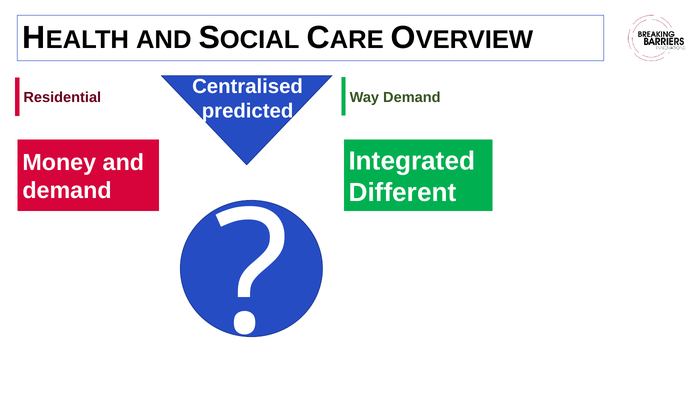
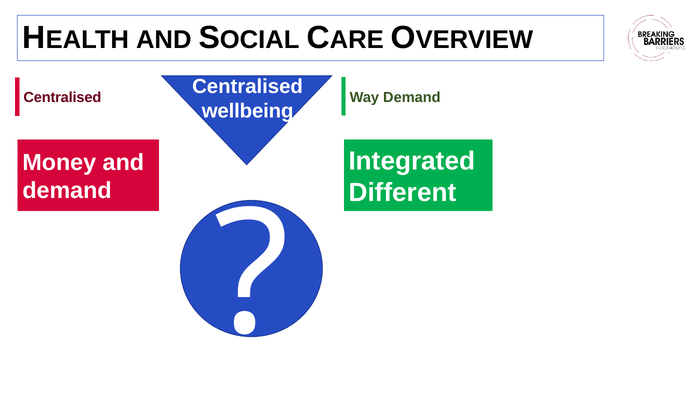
Residential: Residential -> Centralised (62, 98)
predicted: predicted -> wellbeing (248, 111)
